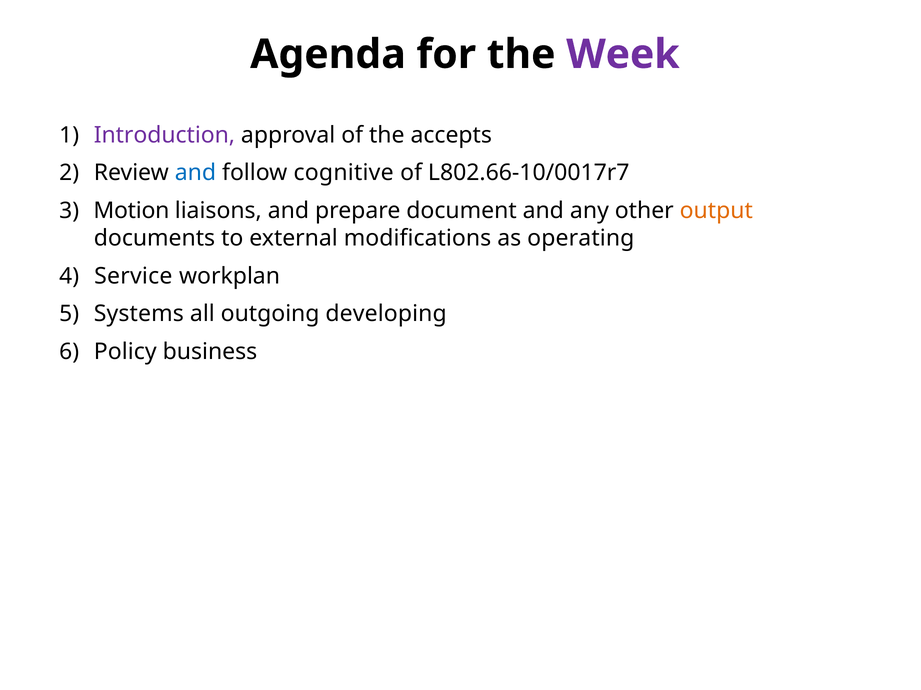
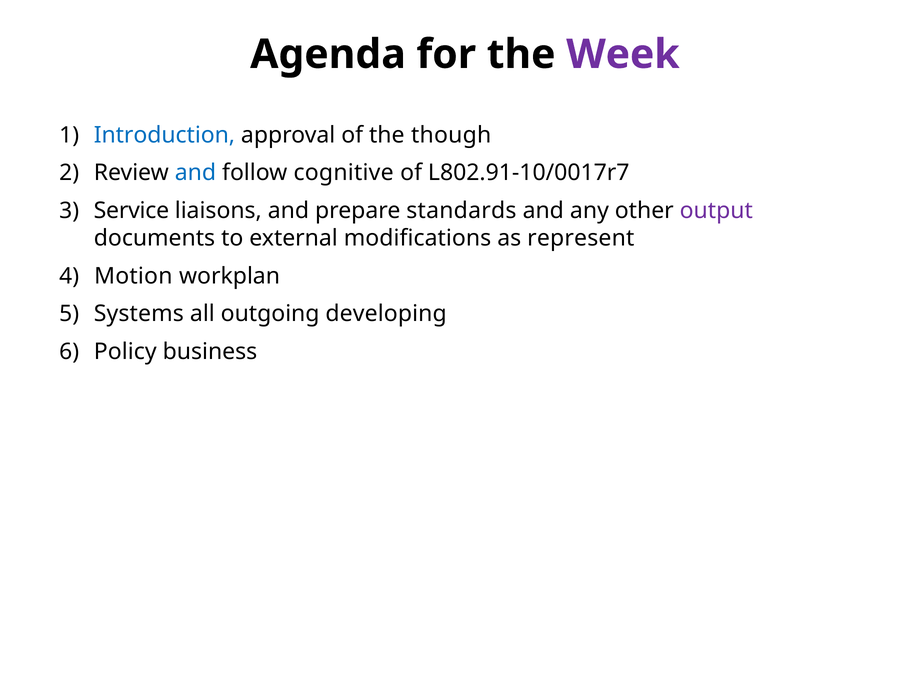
Introduction colour: purple -> blue (164, 135)
accepts: accepts -> though (451, 135)
L802.66-10/0017r7: L802.66-10/0017r7 -> L802.91-10/0017r7 (529, 173)
Motion: Motion -> Service (131, 211)
document: document -> standards (461, 211)
output colour: orange -> purple (716, 211)
operating: operating -> represent (581, 238)
Service: Service -> Motion (133, 276)
